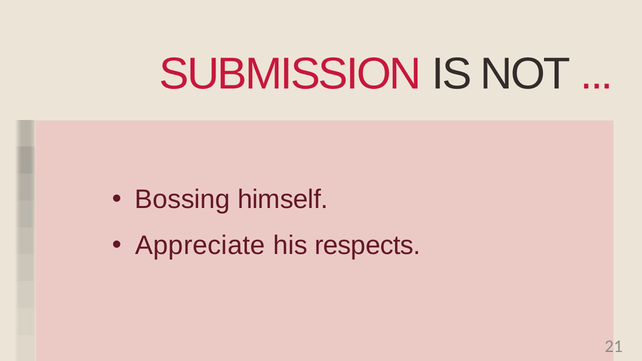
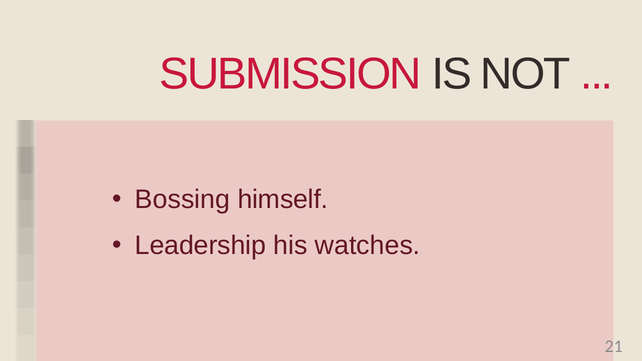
Appreciate: Appreciate -> Leadership (200, 246)
respects: respects -> watches (368, 246)
